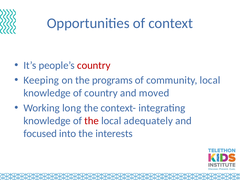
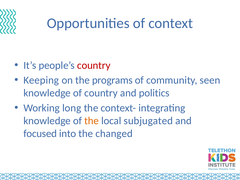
community local: local -> seen (210, 80)
moved: moved -> politics (154, 93)
the colour: red -> orange (92, 121)
adequately: adequately -> subjugated (148, 121)
interests: interests -> changed (114, 134)
